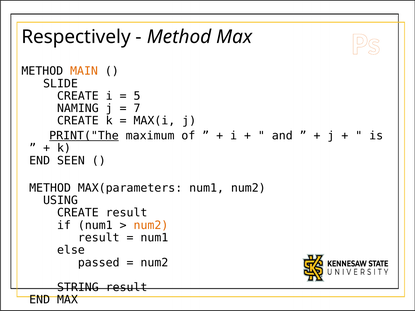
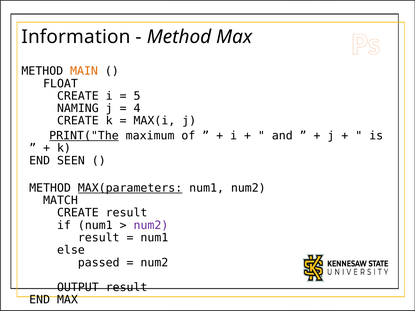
Respectively: Respectively -> Information (76, 37)
SLIDE: SLIDE -> FLOAT (61, 84)
7: 7 -> 4 (137, 109)
MAX(parameters underline: none -> present (130, 188)
USING: USING -> MATCH (61, 200)
num2 colour: orange -> purple (151, 225)
STRING: STRING -> OUTPUT (78, 288)
